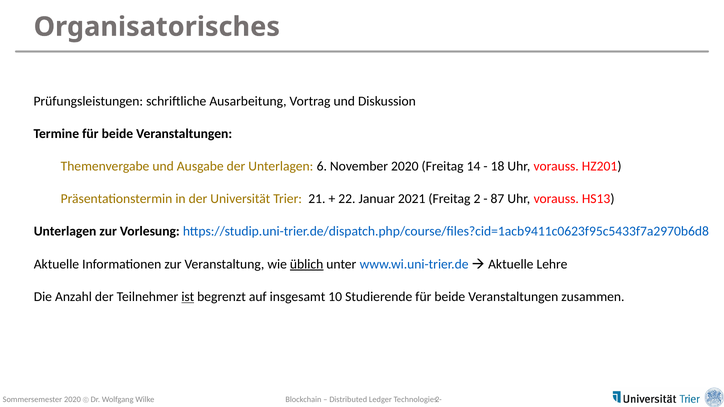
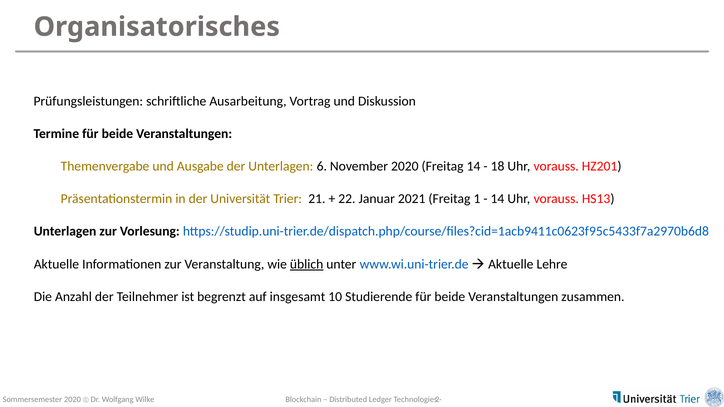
Freitag 2: 2 -> 1 (477, 199)
87: 87 -> 14 (497, 199)
ist underline: present -> none (188, 297)
